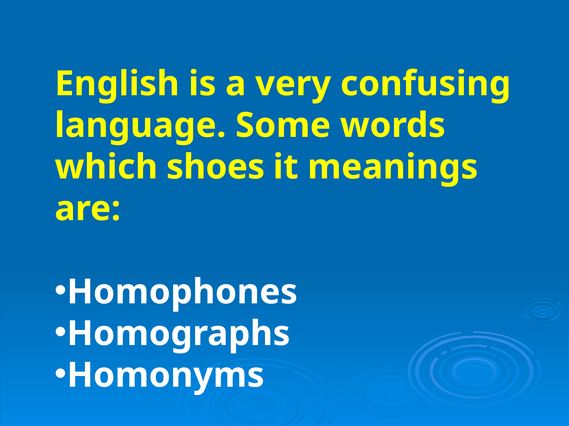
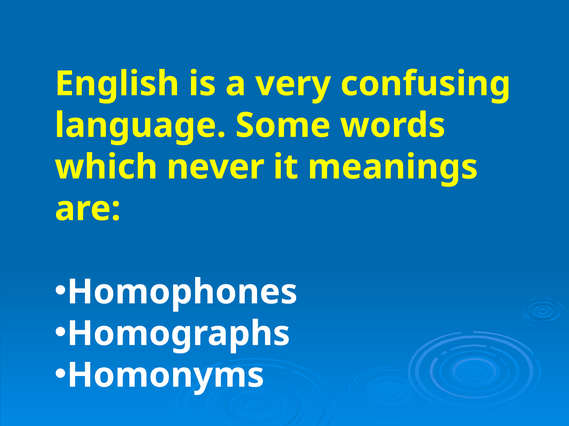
shoes: shoes -> never (216, 167)
